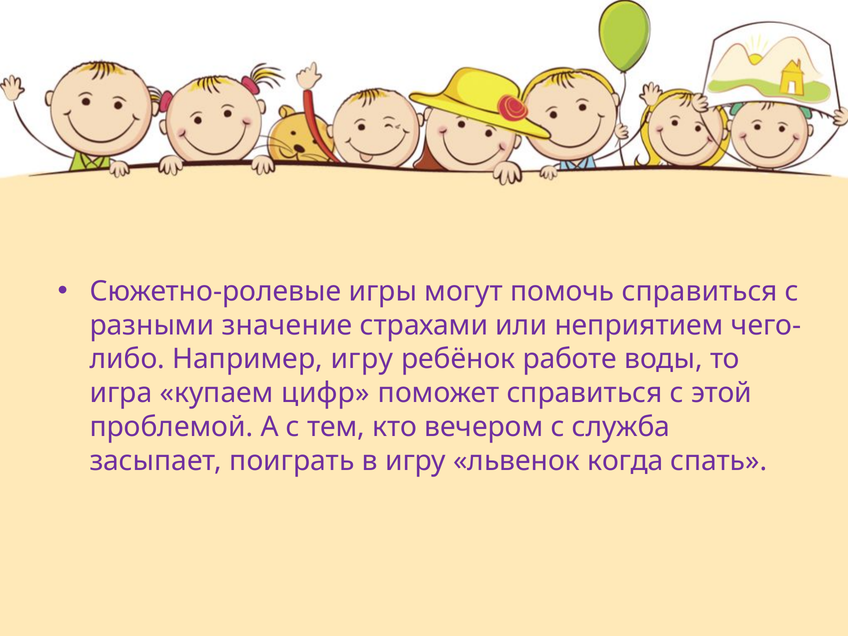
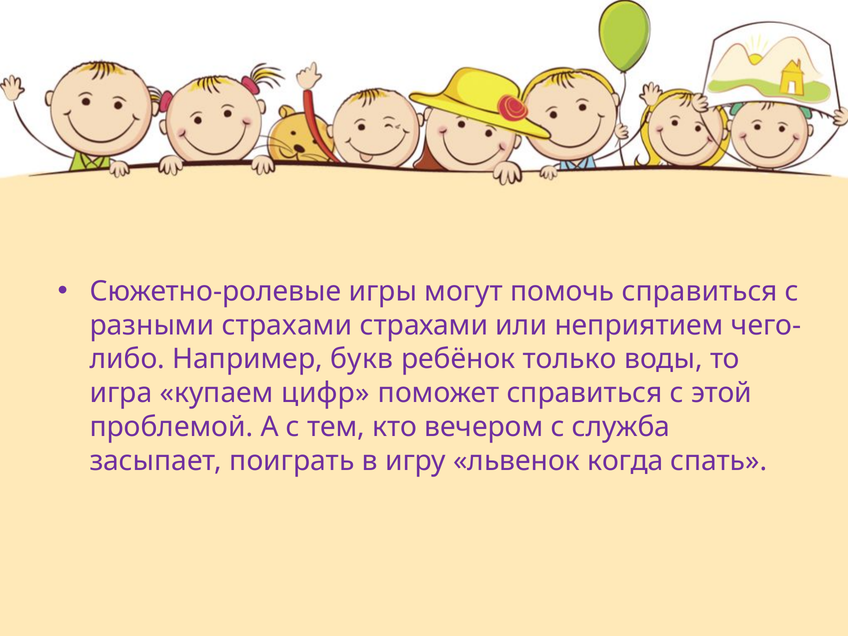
разными значение: значение -> страхами (287, 325)
Например игру: игру -> букв (362, 359)
работе: работе -> только (570, 359)
